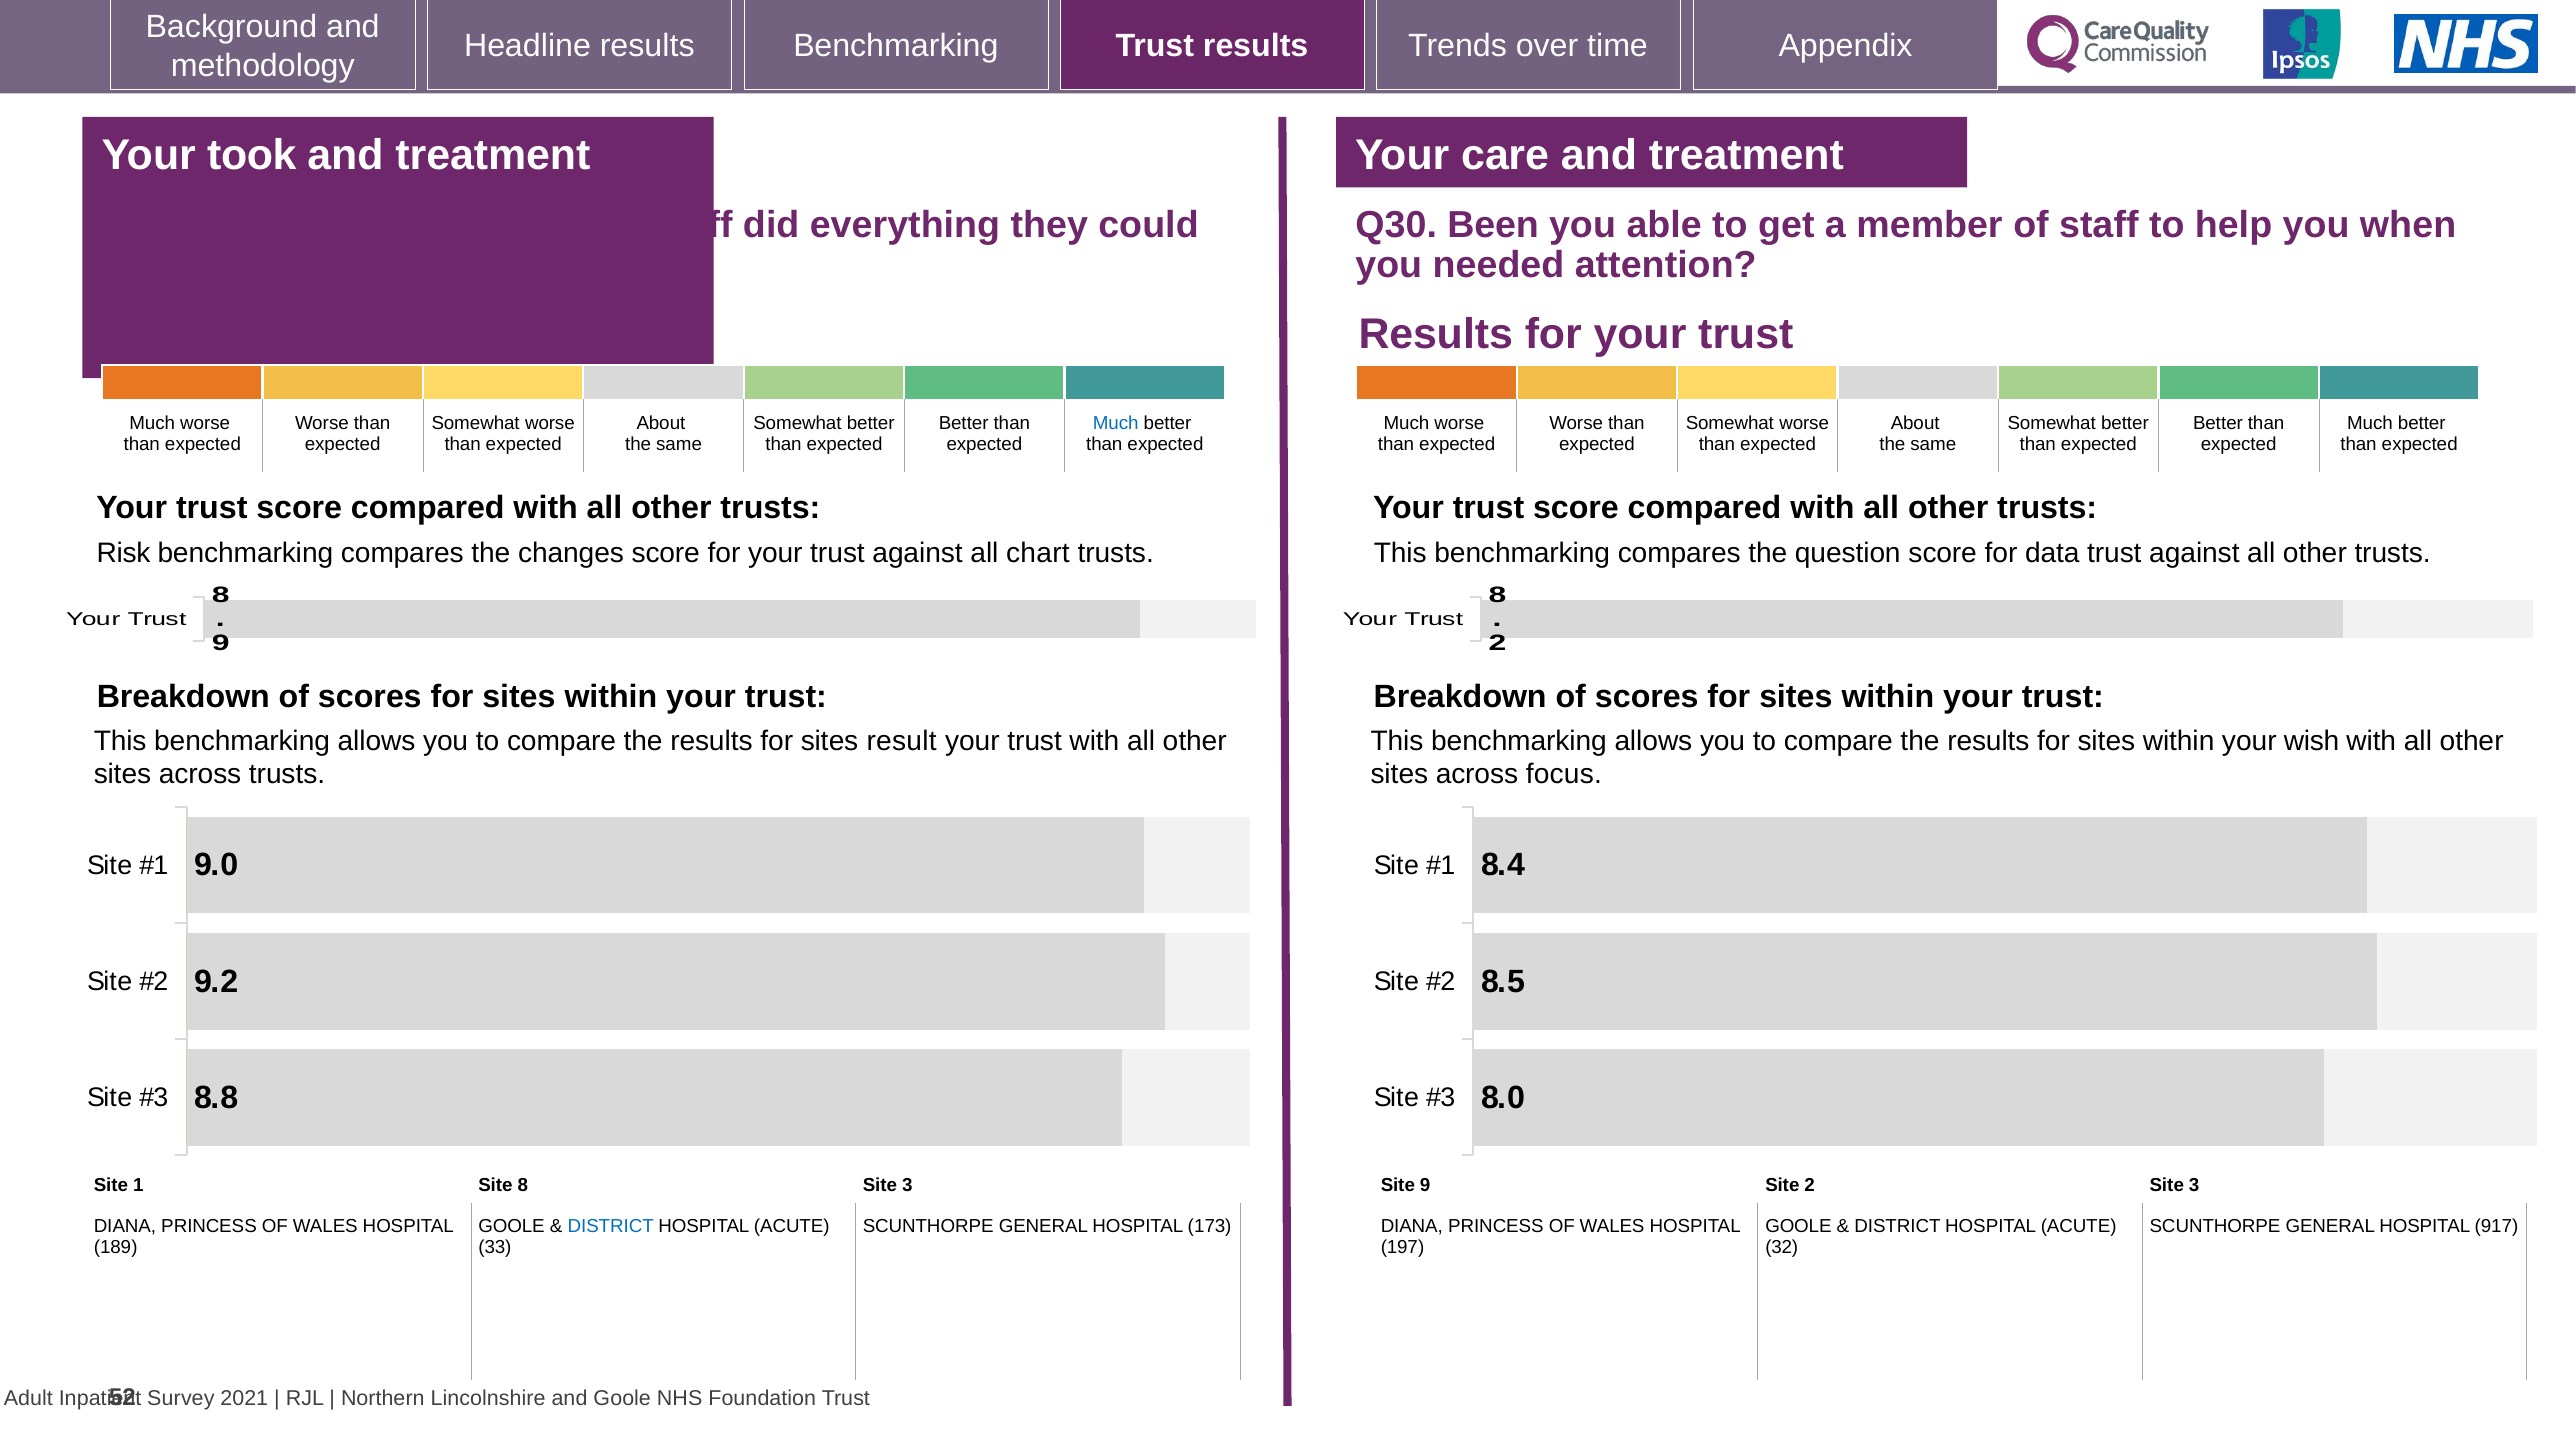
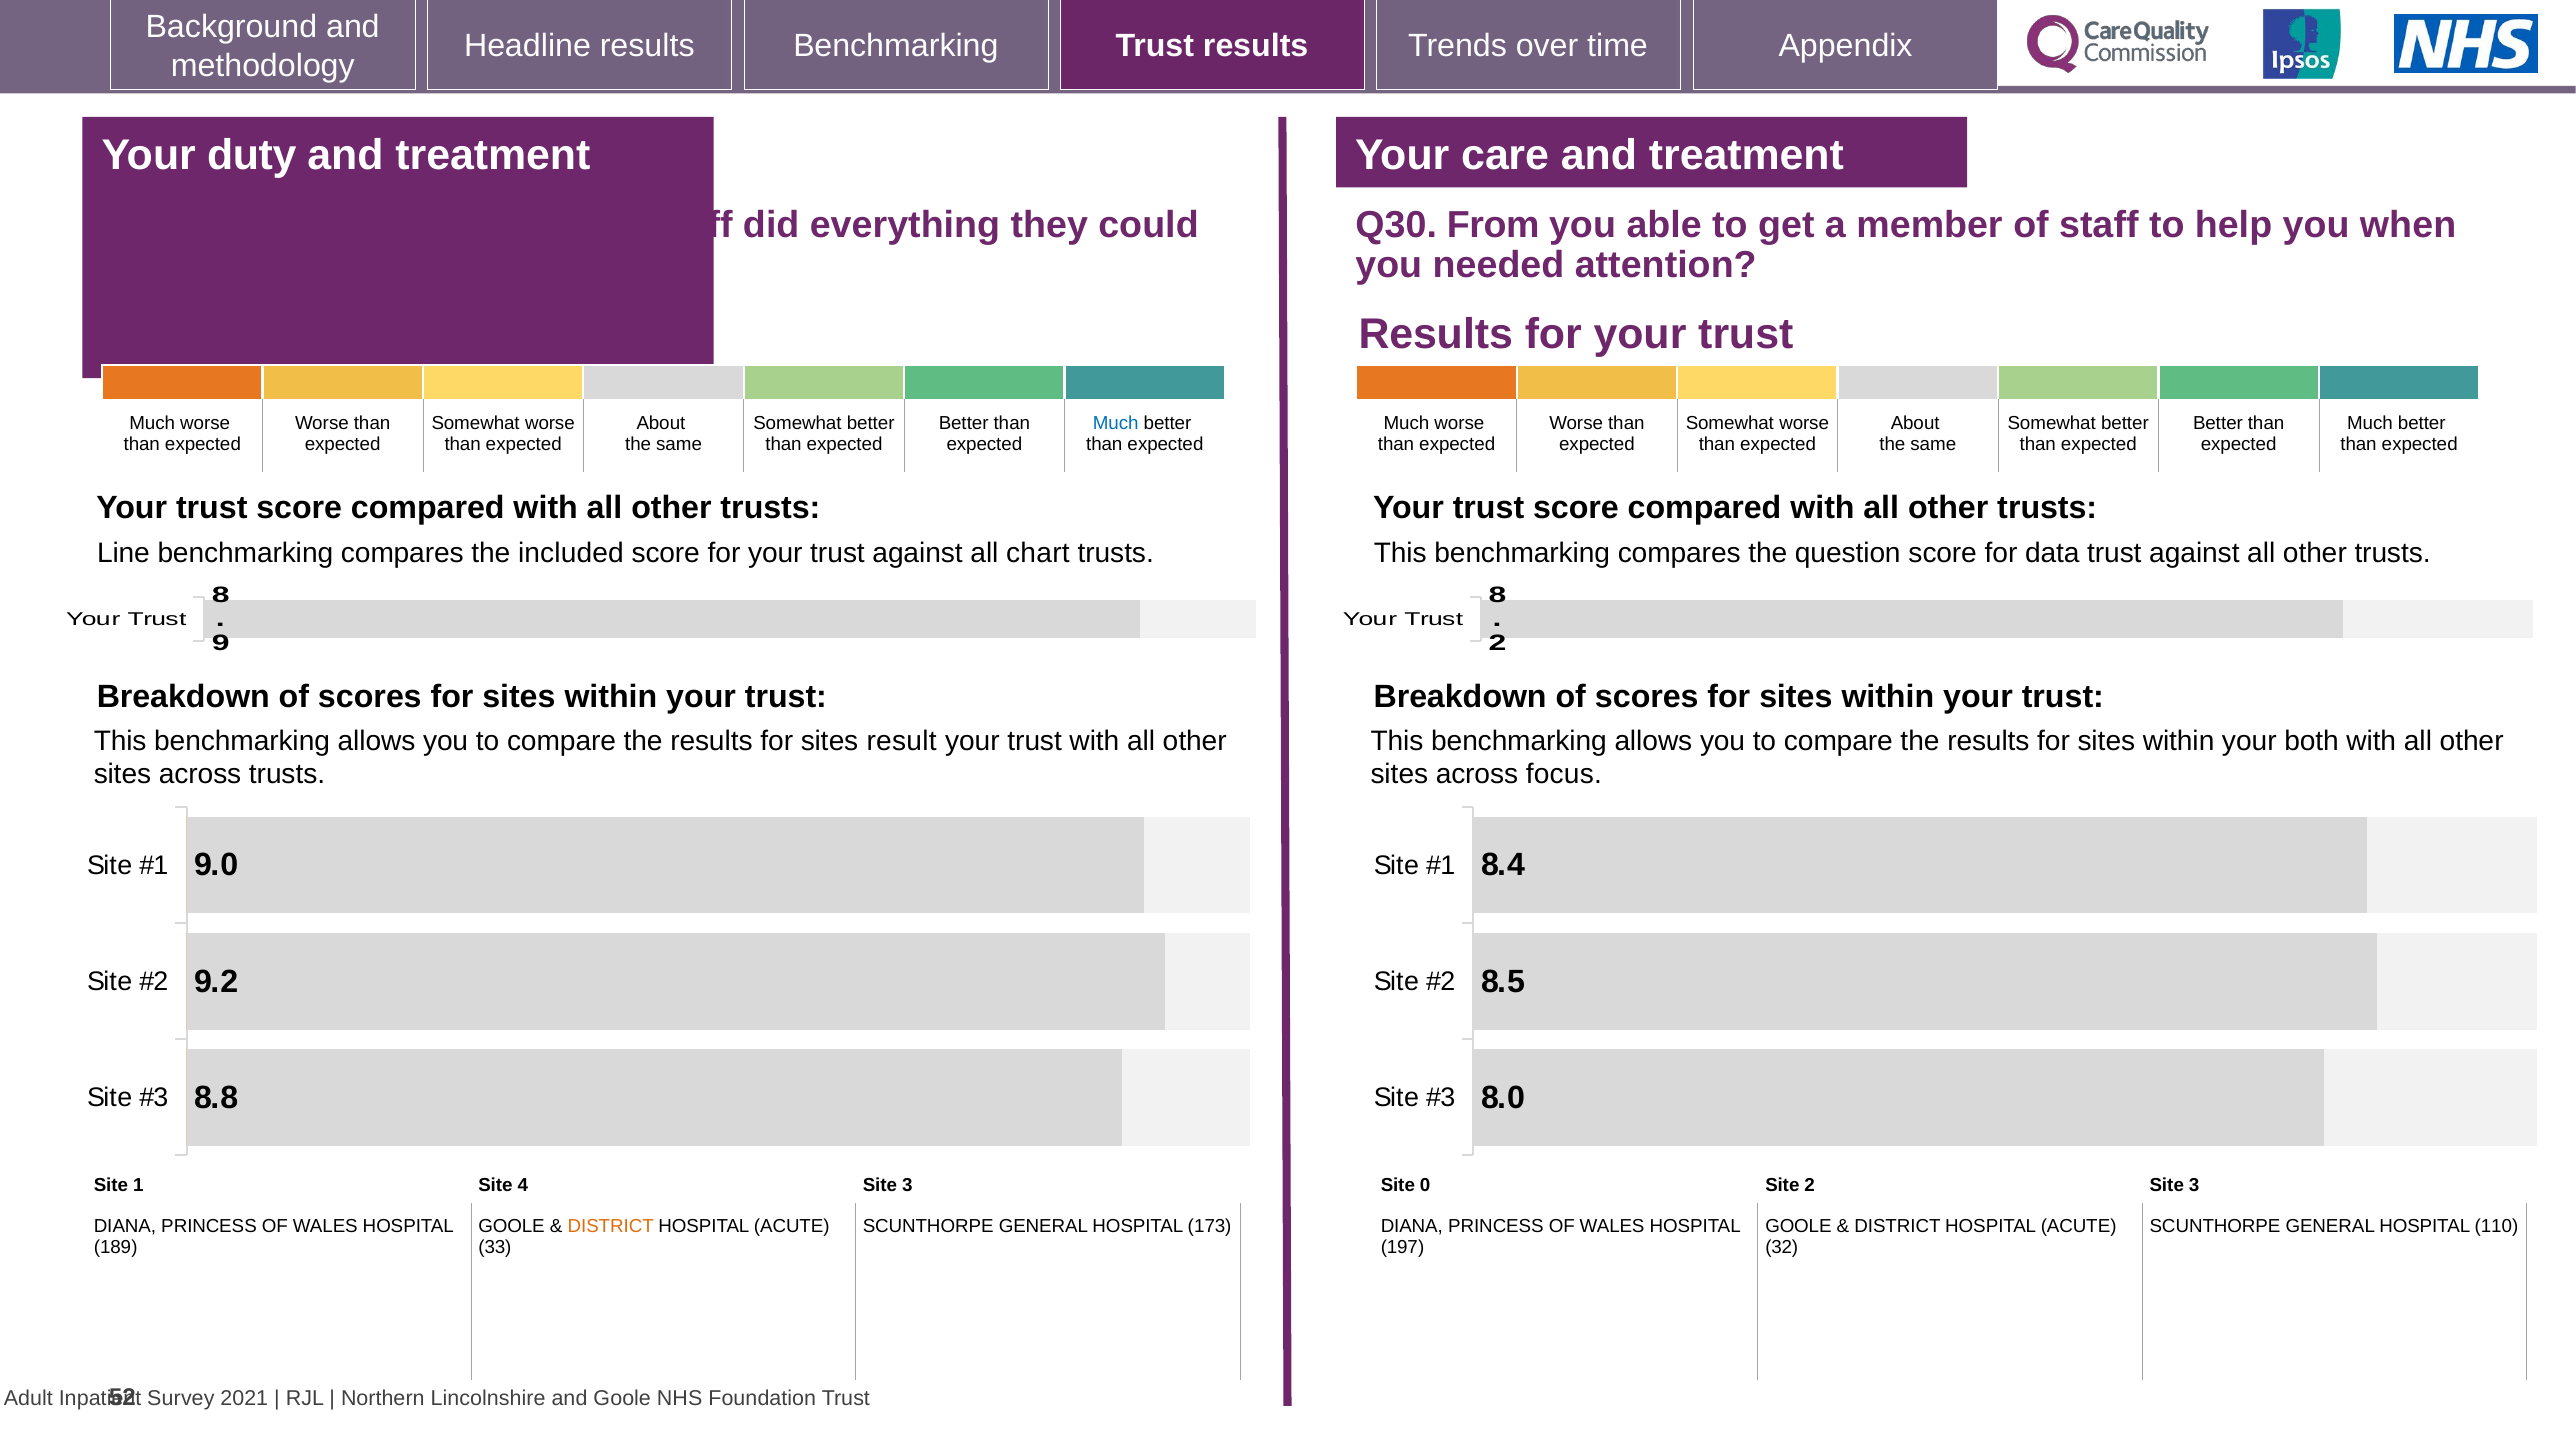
took: took -> duty (252, 155)
Been: Been -> From (1493, 225)
Risk: Risk -> Line (123, 553)
changes: changes -> included (571, 553)
wish: wish -> both (2312, 741)
Site 8: 8 -> 4 (523, 1185)
Site 9: 9 -> 0 (1425, 1185)
DISTRICT colour: blue -> orange (611, 1227)
917: 917 -> 110 (2496, 1227)
